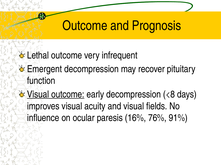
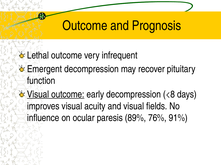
16%: 16% -> 89% (135, 118)
